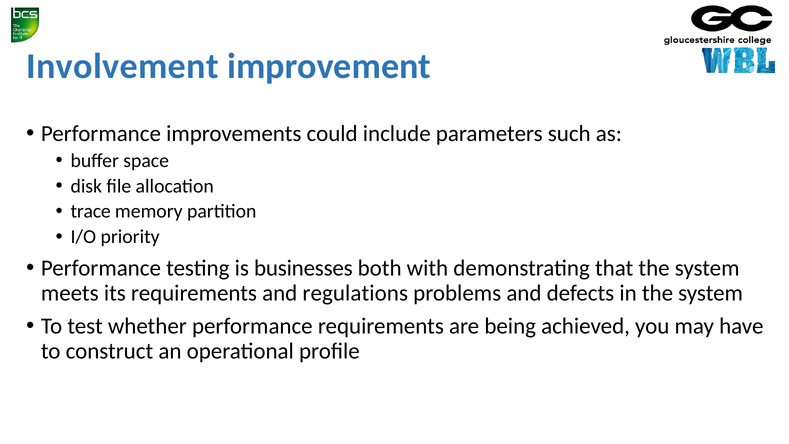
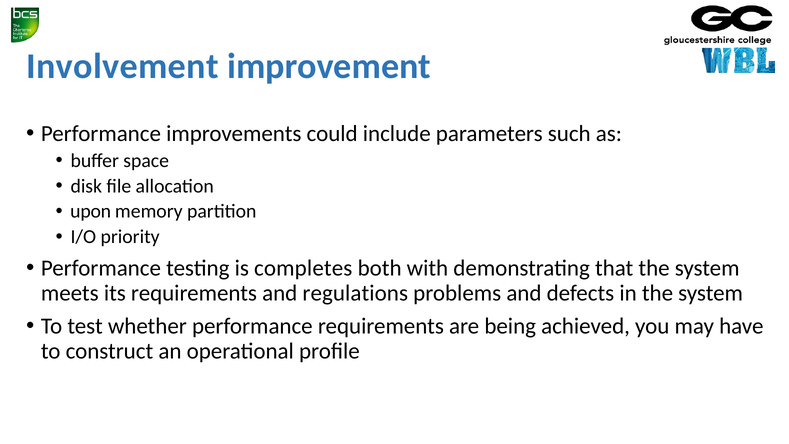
trace: trace -> upon (91, 211)
businesses: businesses -> completes (303, 268)
